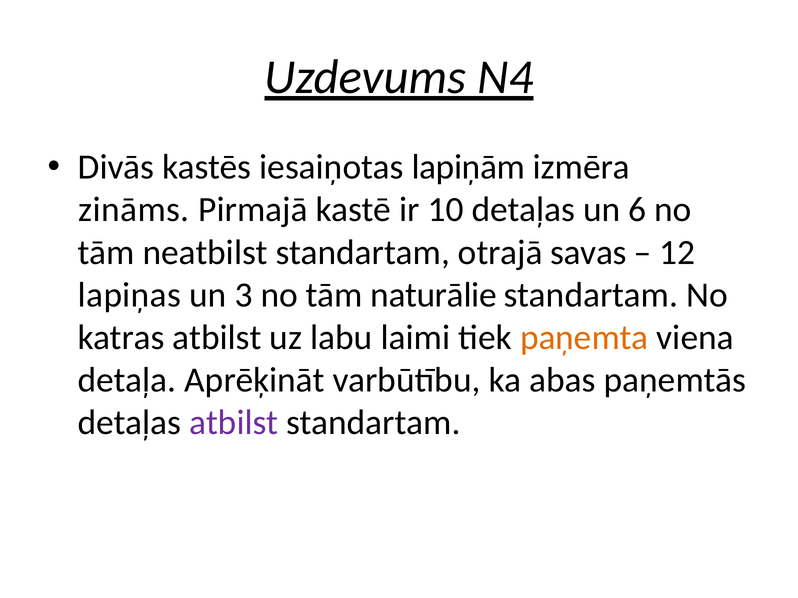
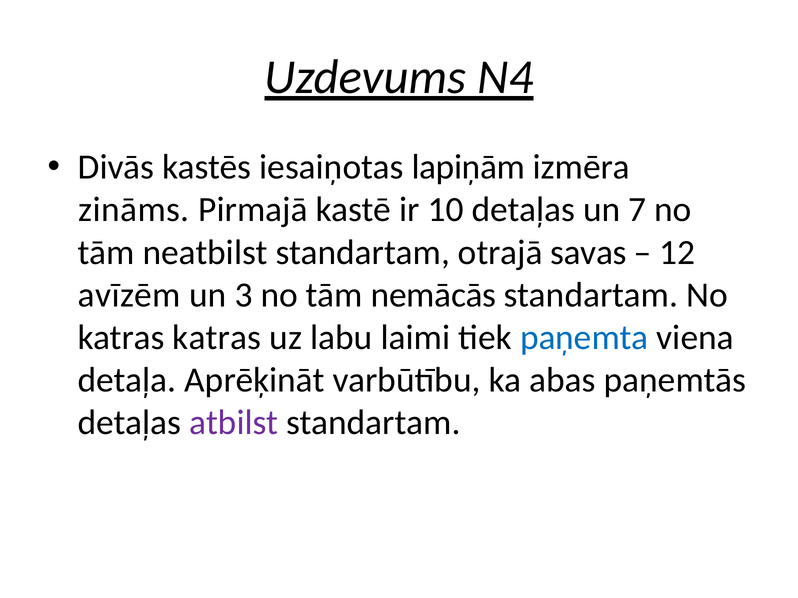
6: 6 -> 7 (637, 210)
lapiņas: lapiņas -> avīzēm (129, 295)
naturālie: naturālie -> nemācās (434, 295)
katras atbilst: atbilst -> katras (217, 338)
paņemta colour: orange -> blue (584, 338)
